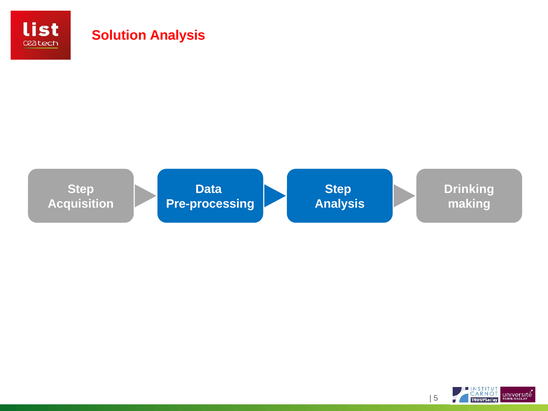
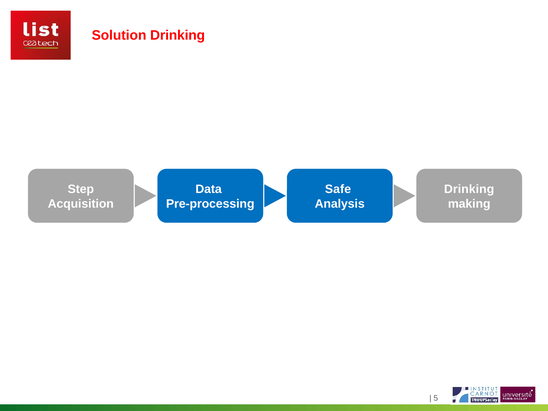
Solution Analysis: Analysis -> Drinking (178, 35)
Step: Step -> Safe (338, 189)
